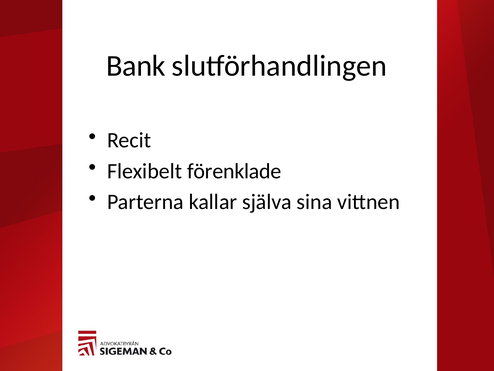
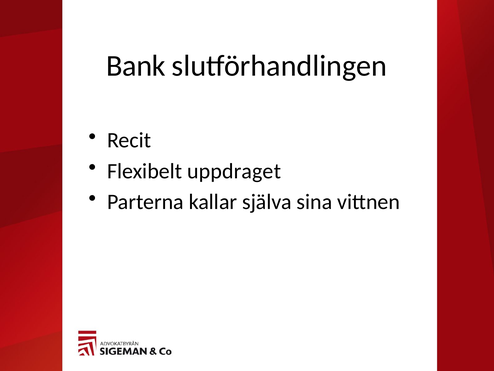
förenklade: förenklade -> uppdraget (234, 171)
